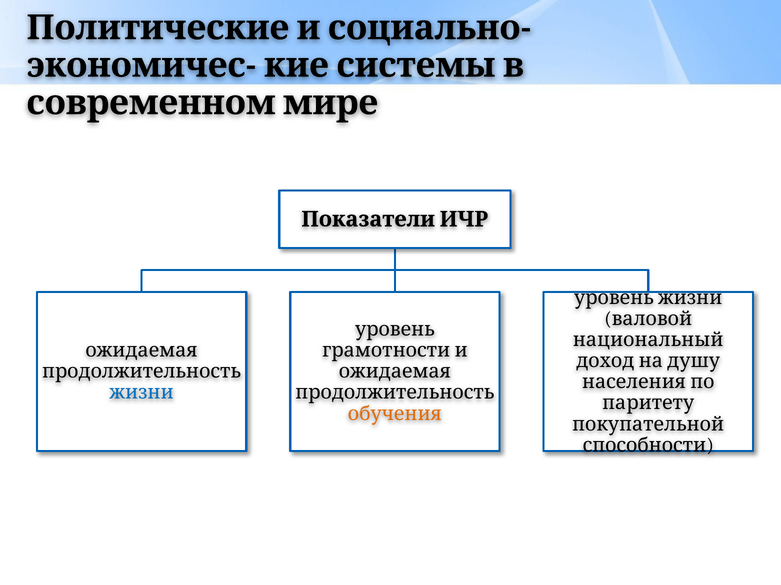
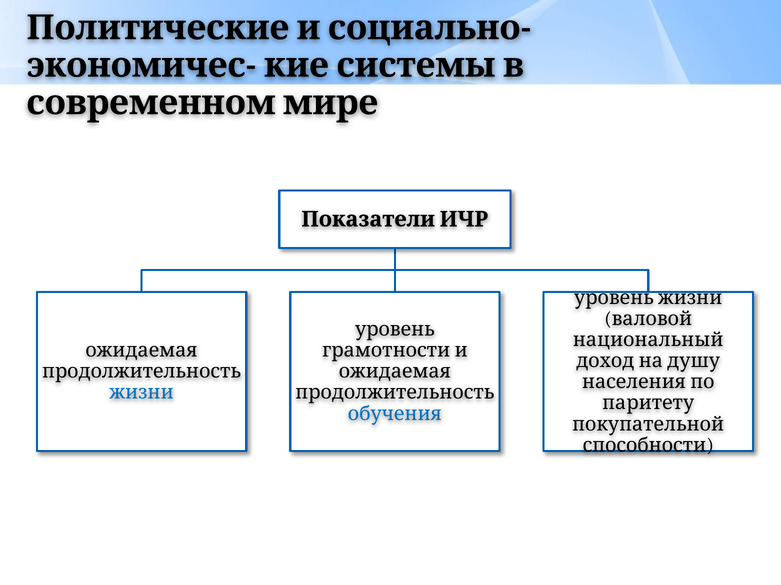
обучения colour: orange -> blue (395, 414)
